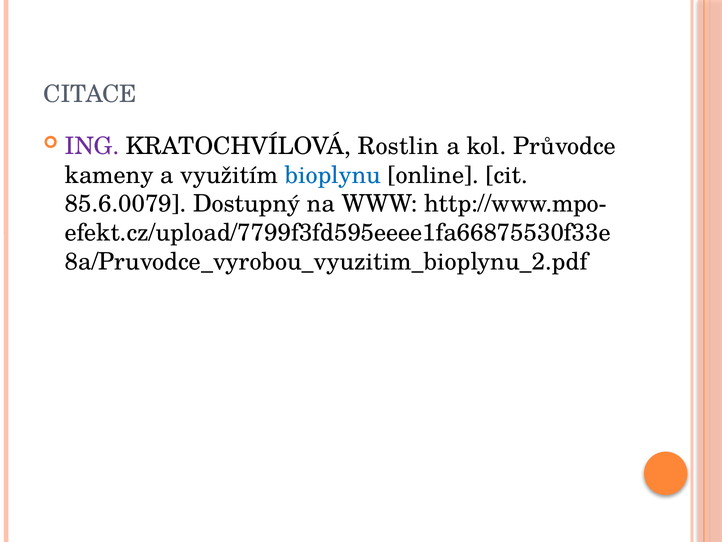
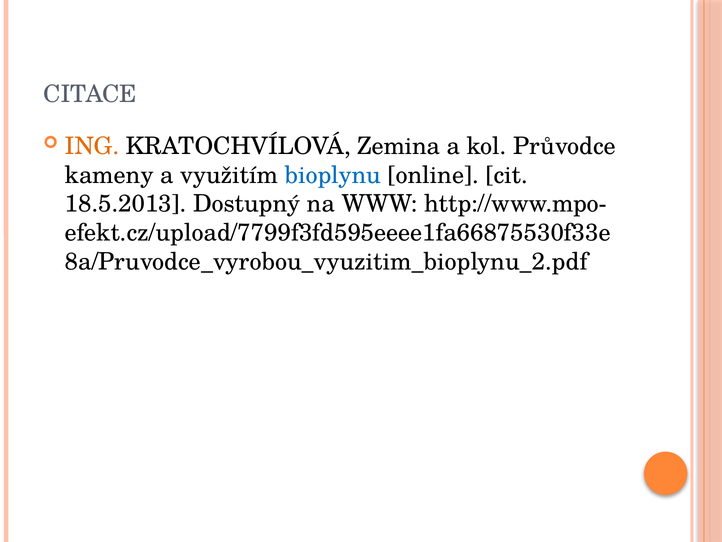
ING colour: purple -> orange (92, 146)
Rostlin: Rostlin -> Zemina (399, 146)
85.6.0079: 85.6.0079 -> 18.5.2013 (126, 204)
